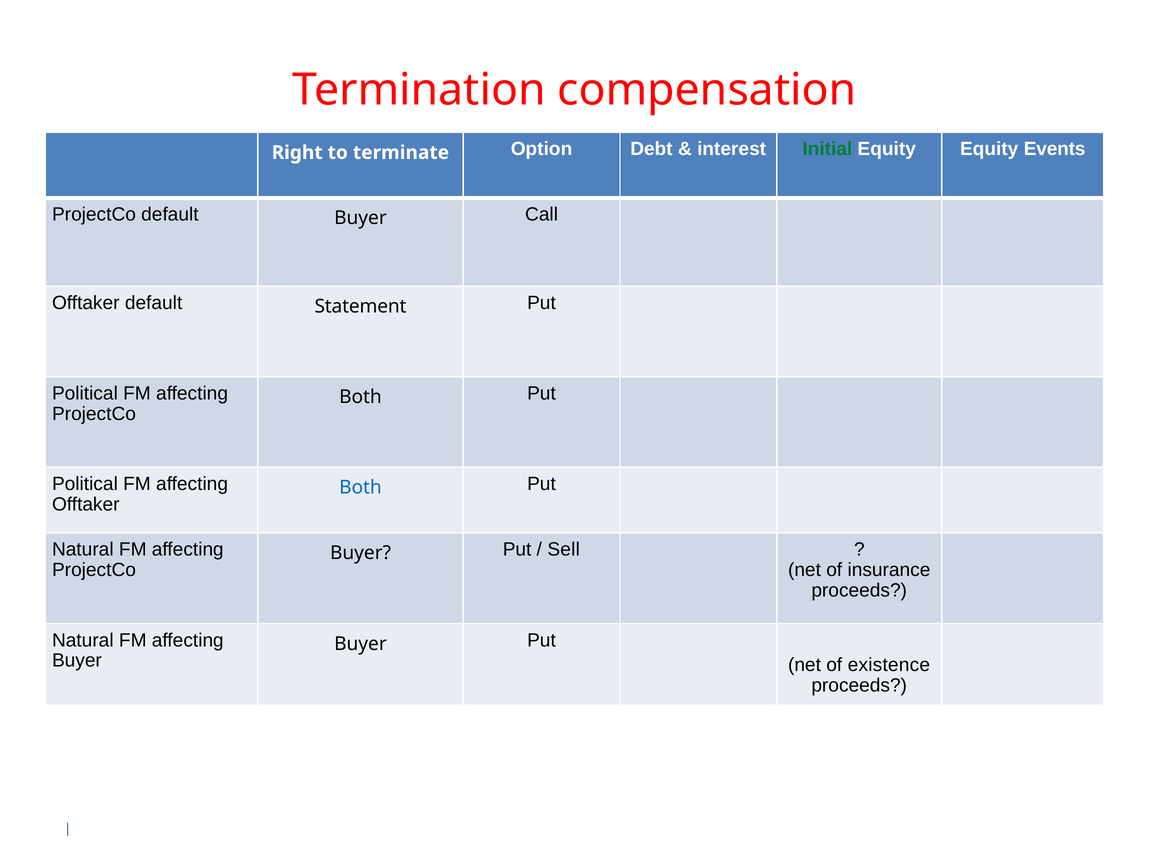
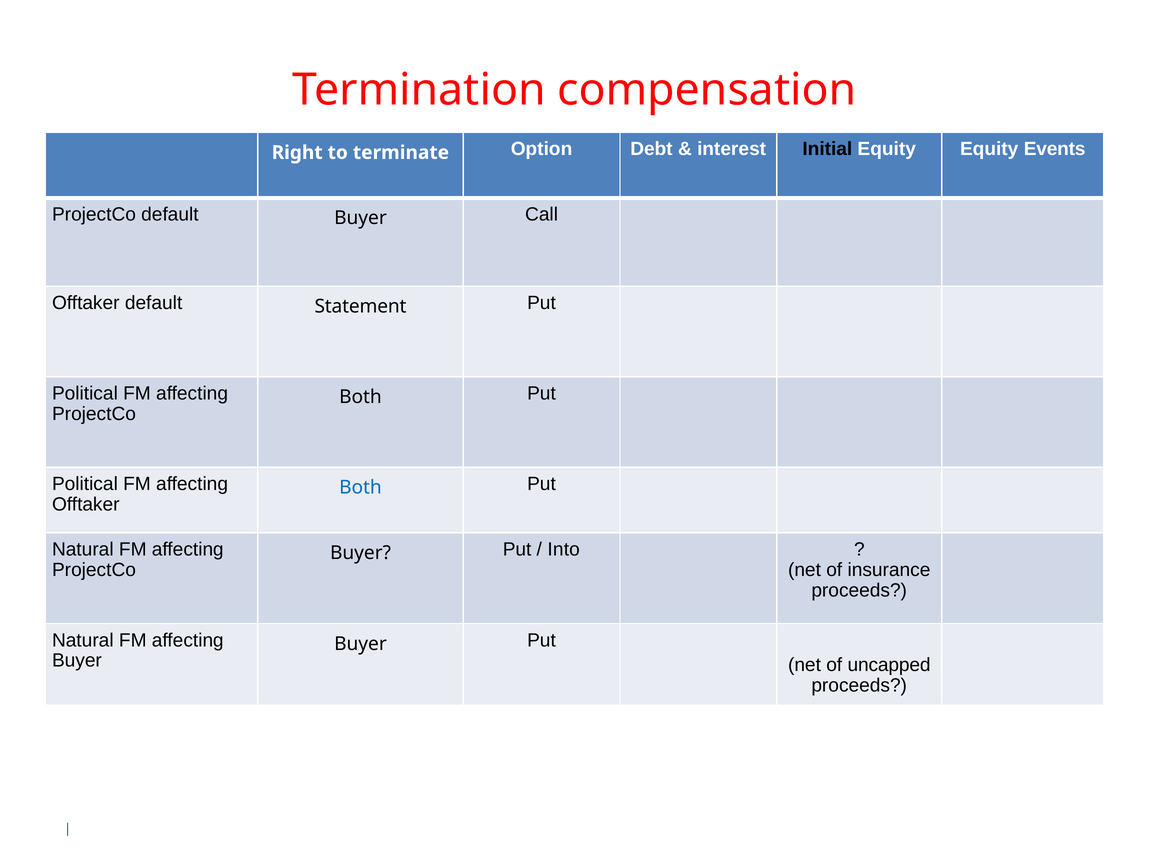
Initial colour: green -> black (827, 149)
Sell: Sell -> Into (564, 549)
existence: existence -> uncapped (889, 665)
